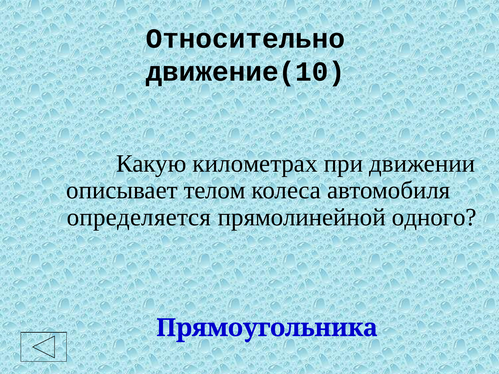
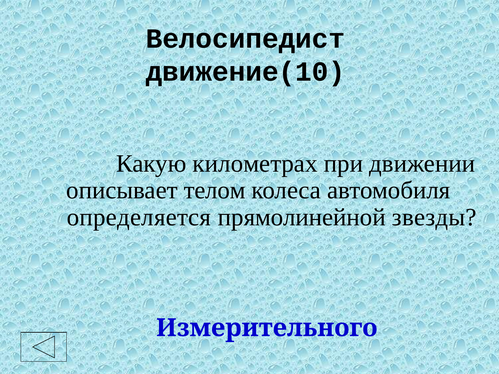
Относительно: Относительно -> Велосипедист (245, 39)
одного: одного -> звезды (434, 217)
Прямоугольника: Прямоугольника -> Измерительного (267, 328)
